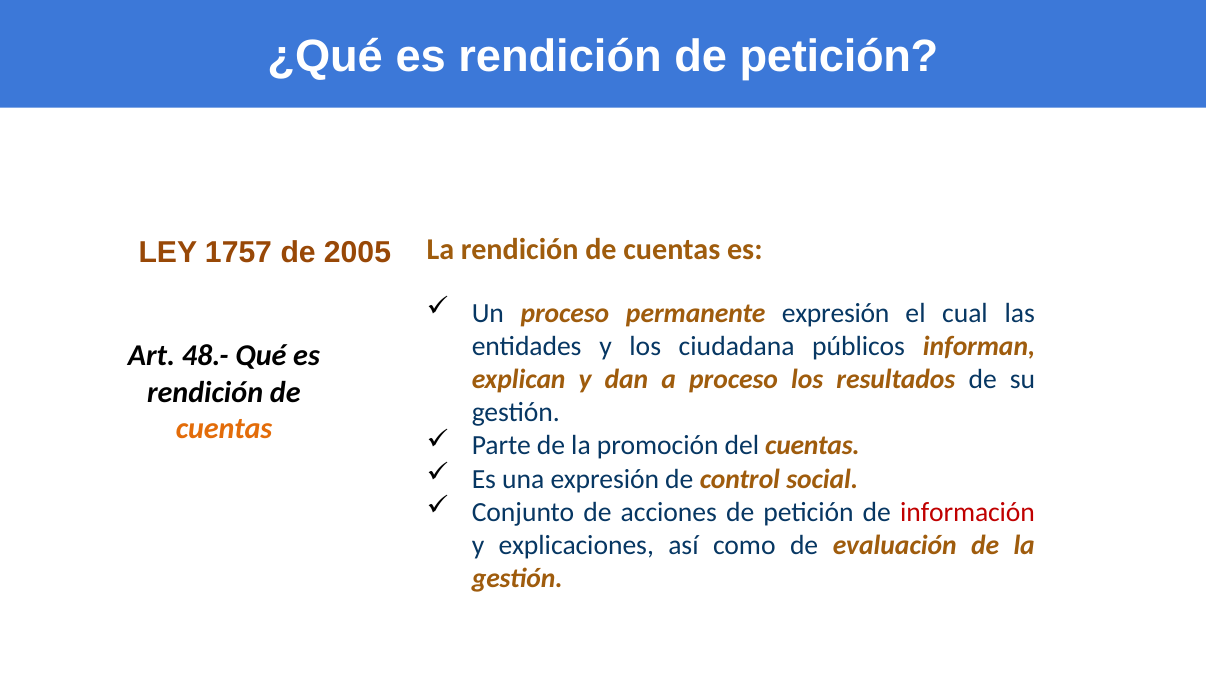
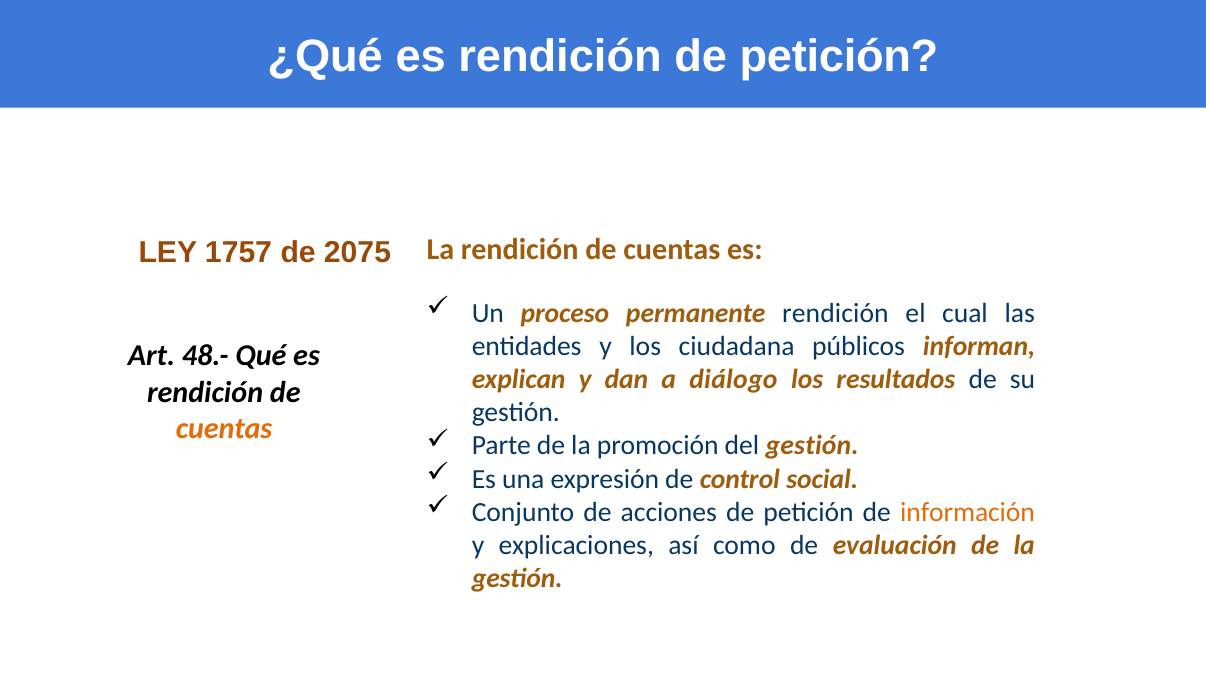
2005: 2005 -> 2075 (357, 252)
permanente expresión: expresión -> rendición (835, 313)
a proceso: proceso -> diálogo (733, 379)
del cuentas: cuentas -> gestión (812, 445)
información colour: red -> orange (968, 512)
